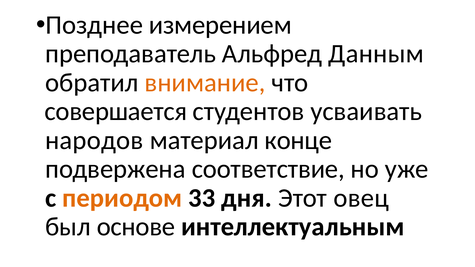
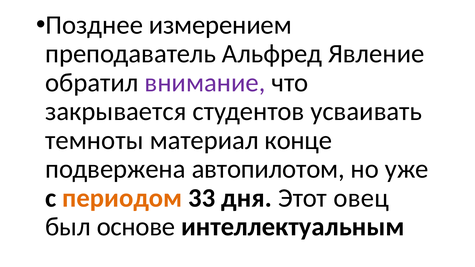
Данным: Данным -> Явление (376, 54)
внимание colour: orange -> purple (205, 83)
совершается: совершается -> закрывается (116, 112)
народов: народов -> темноты (94, 140)
соответствие: соответствие -> автопилотом (268, 169)
